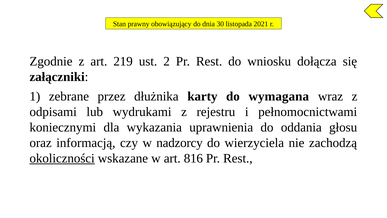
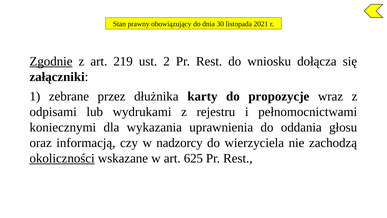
Zgodnie underline: none -> present (51, 61)
wymagana: wymagana -> propozycje (279, 96)
816: 816 -> 625 (193, 158)
